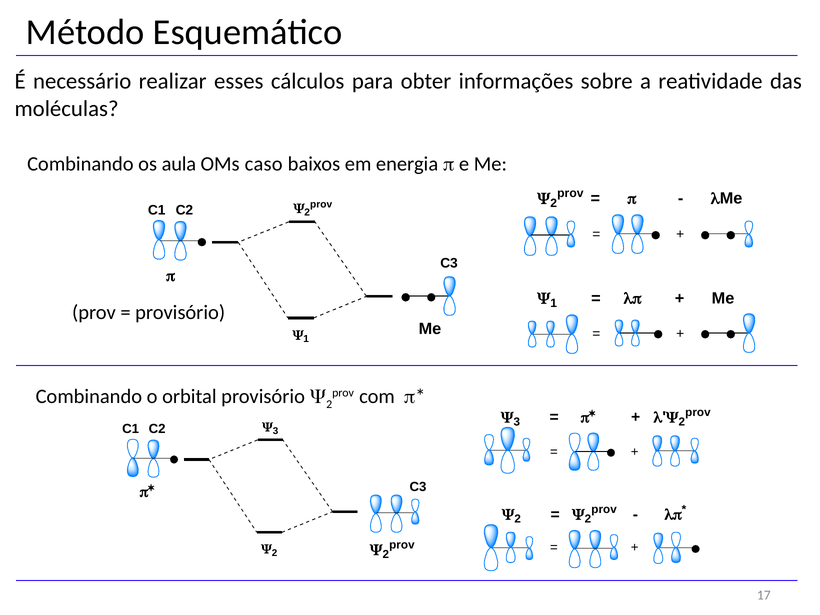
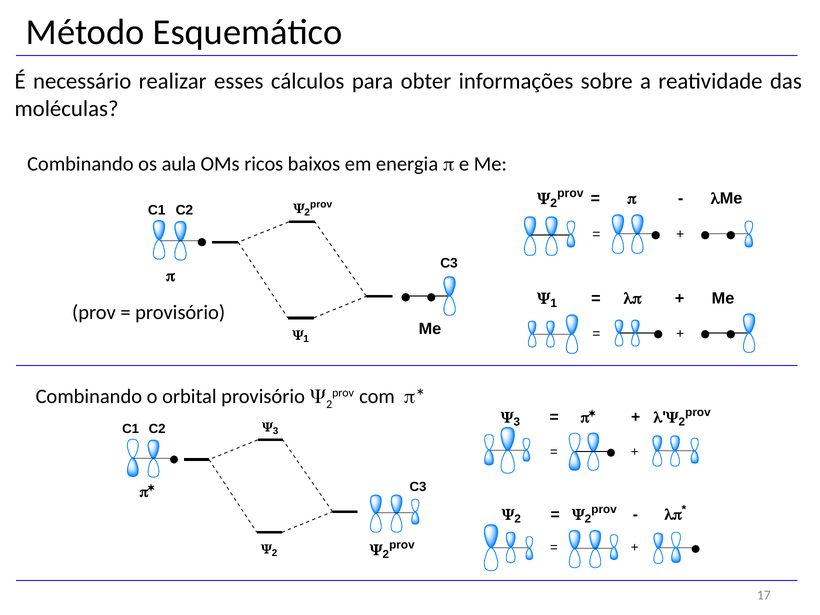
caso: caso -> ricos (264, 164)
